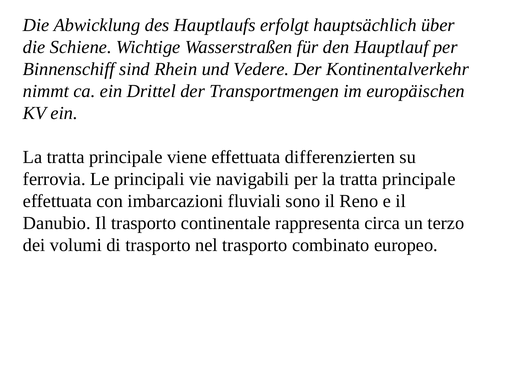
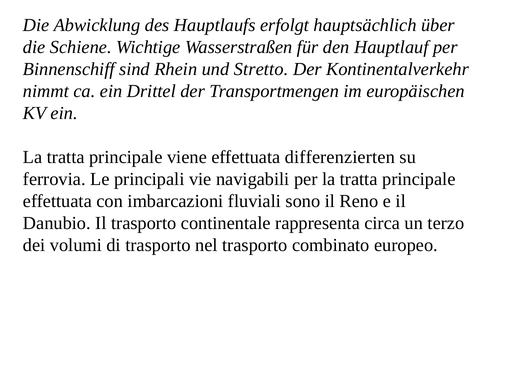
Vedere: Vedere -> Stretto (261, 69)
